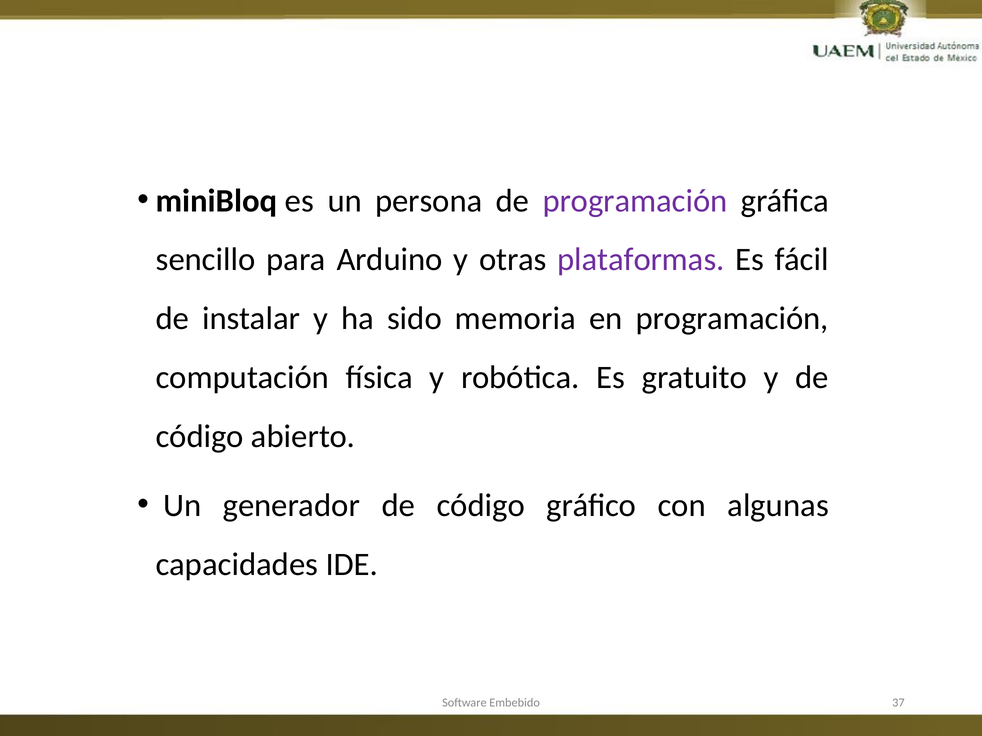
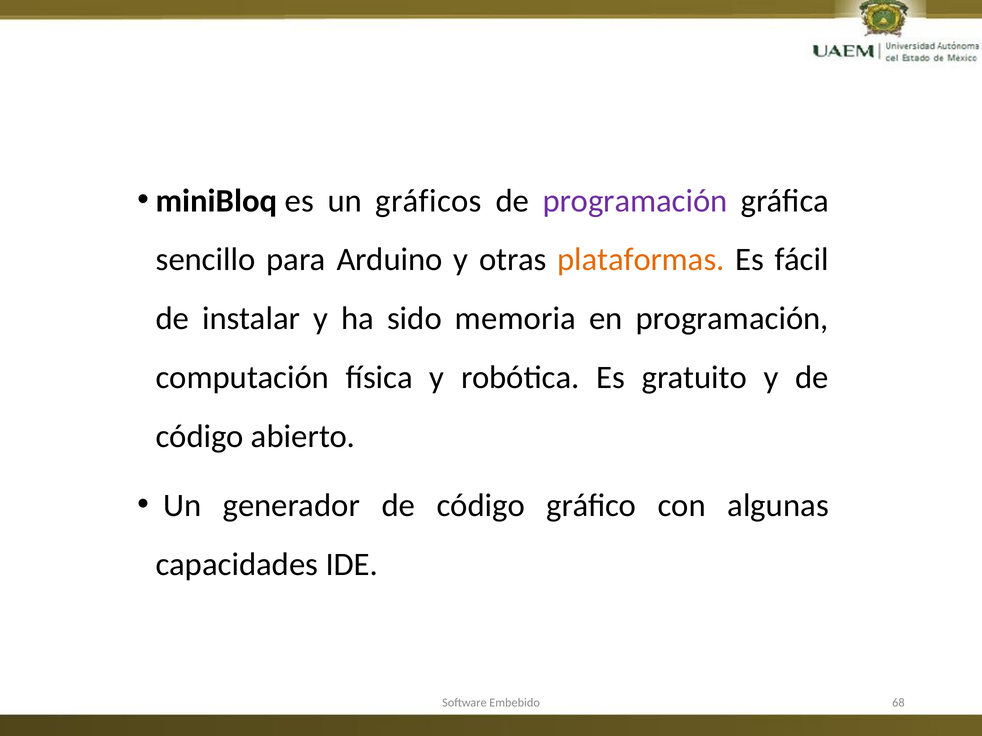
persona: persona -> gráficos (429, 201)
plataformas colour: purple -> orange (641, 260)
37: 37 -> 68 (898, 703)
